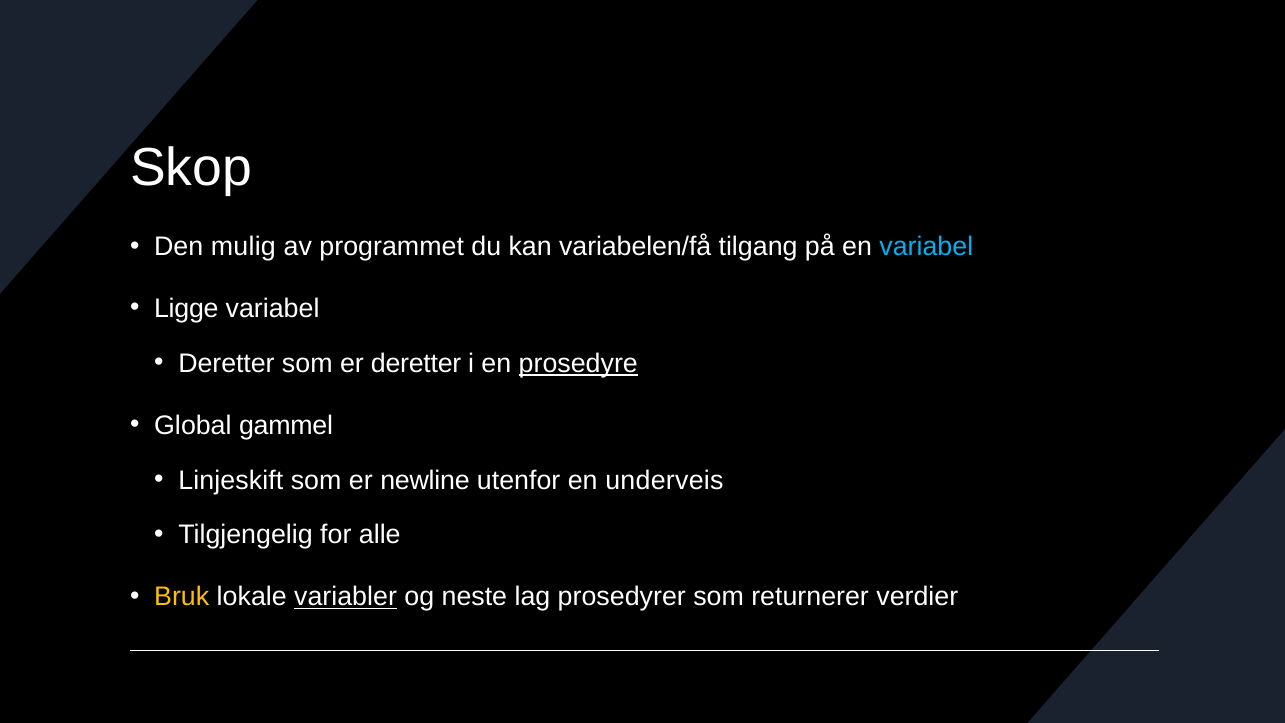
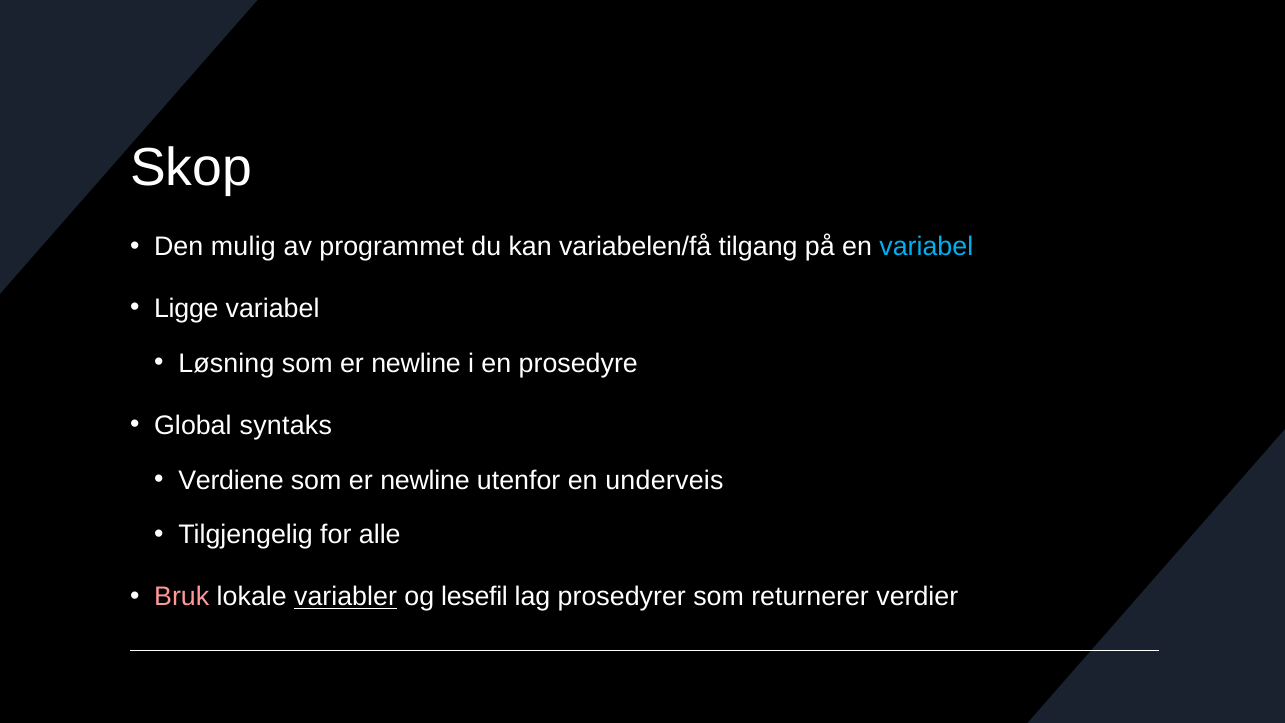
Deretter: Deretter -> Løsning (226, 363)
deretter: deretter -> newline (416, 363)
prosedyre underline: present -> none (578, 363)
gammel: gammel -> syntaks (286, 425)
Linjeskift: Linjeskift -> Verdiene (231, 480)
Bruk colour: yellow -> pink (182, 597)
neste: neste -> lesefil (475, 597)
